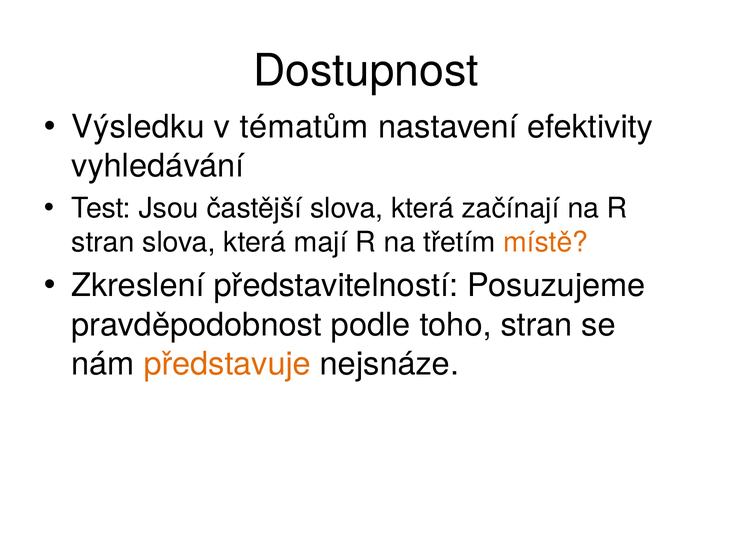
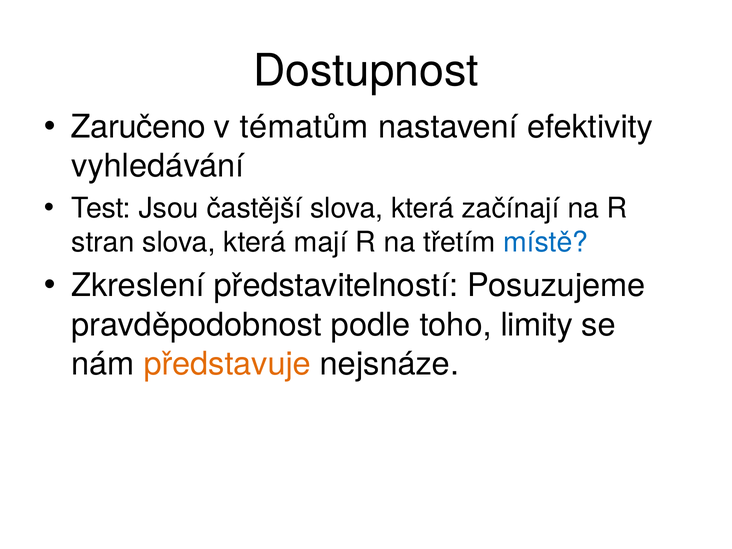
Výsledku: Výsledku -> Zaručeno (138, 127)
místě colour: orange -> blue (546, 242)
toho stran: stran -> limity (537, 325)
